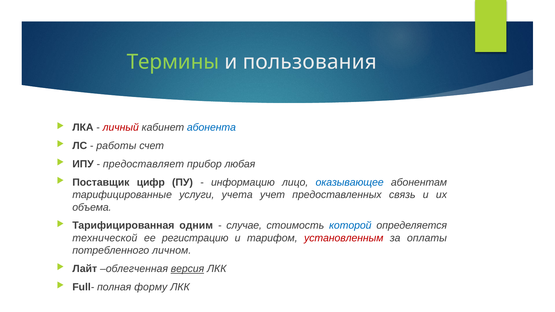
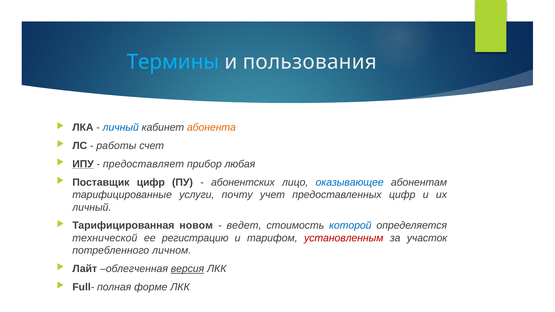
Термины colour: light green -> light blue (173, 62)
личный colour: red -> blue (121, 128)
абонента colour: blue -> orange (211, 128)
ИПУ underline: none -> present (83, 164)
информацию: информацию -> абонентских (243, 182)
учета: учета -> почту (237, 195)
предоставленных связь: связь -> цифр (402, 195)
объема: объема -> личный (92, 207)
одним: одним -> новом (196, 226)
случае: случае -> ведет (244, 226)
оплаты: оплаты -> участок (427, 238)
форму: форму -> форме (151, 287)
